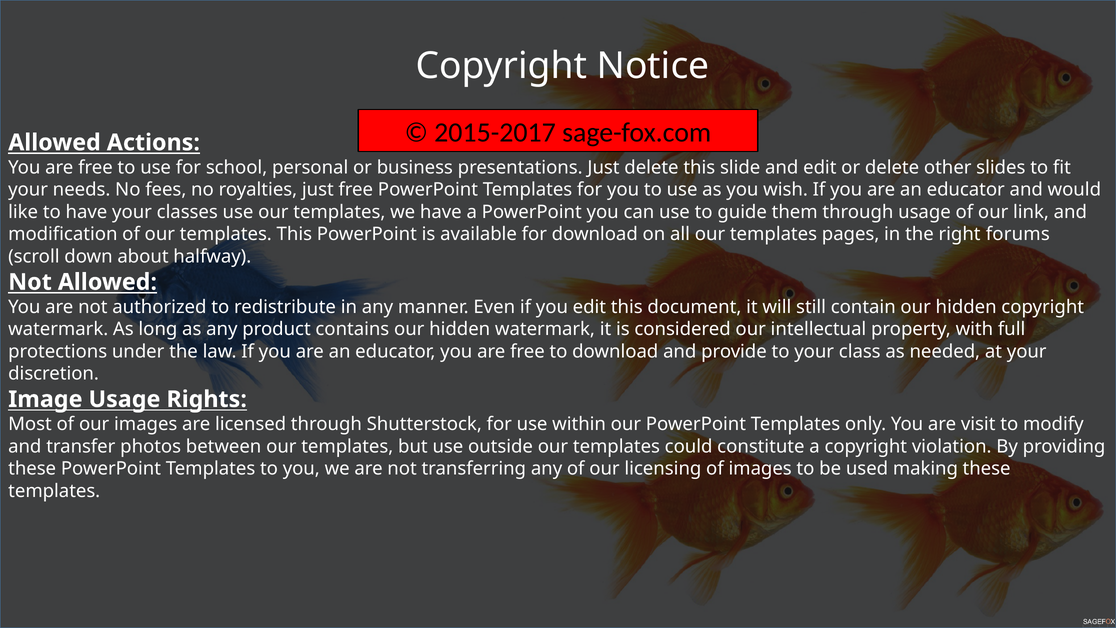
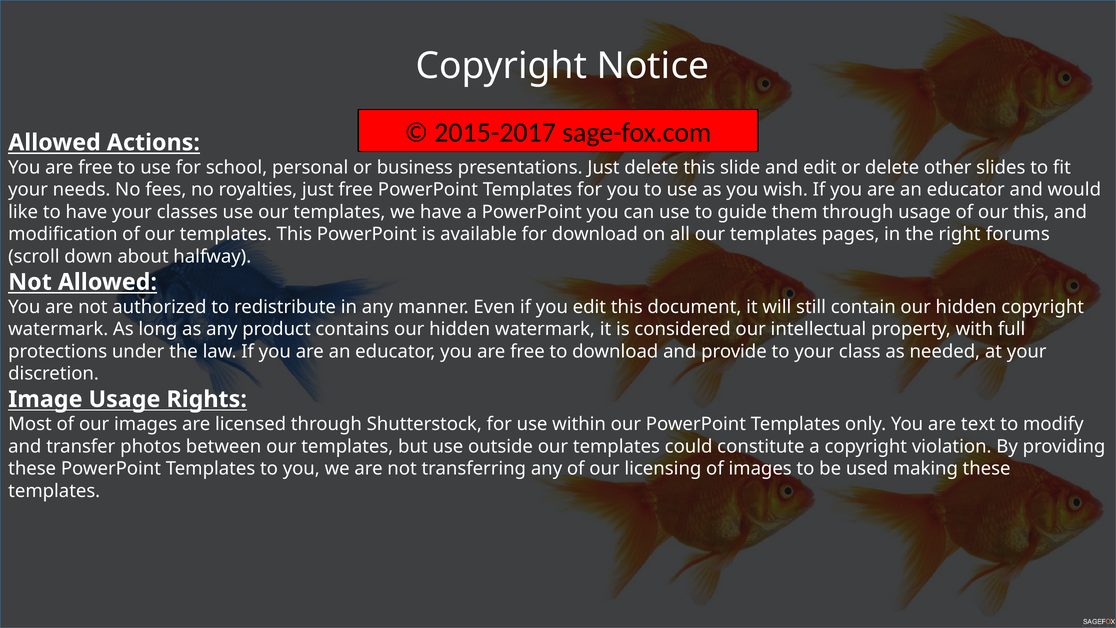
our link: link -> this (1031, 212)
visit: visit -> text (978, 424)
